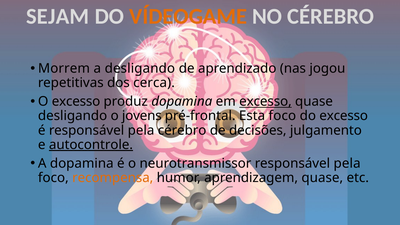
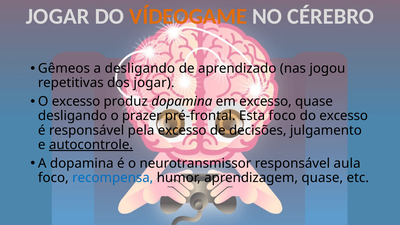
SEJAM: SEJAM -> JOGAR (58, 17)
Morrem: Morrem -> Gêmeos (64, 69)
dos cerca: cerca -> jogar (154, 83)
excesso underline: present -> none (265, 102)
jovens: jovens -> prazer (142, 116)
pela cérebro: cérebro -> excesso (182, 130)
neurotransmissor responsável pela: pela -> aula (347, 163)
recompensa colour: orange -> blue (113, 178)
